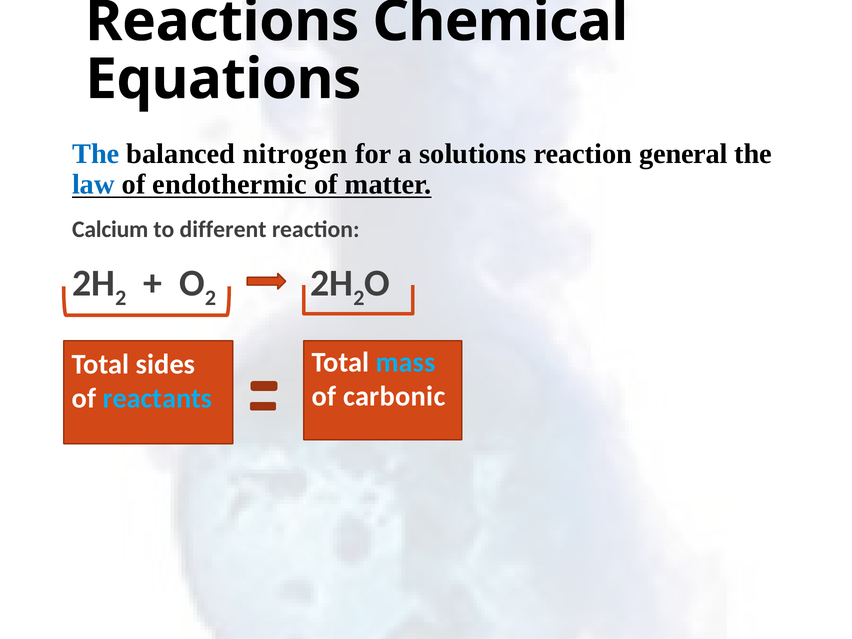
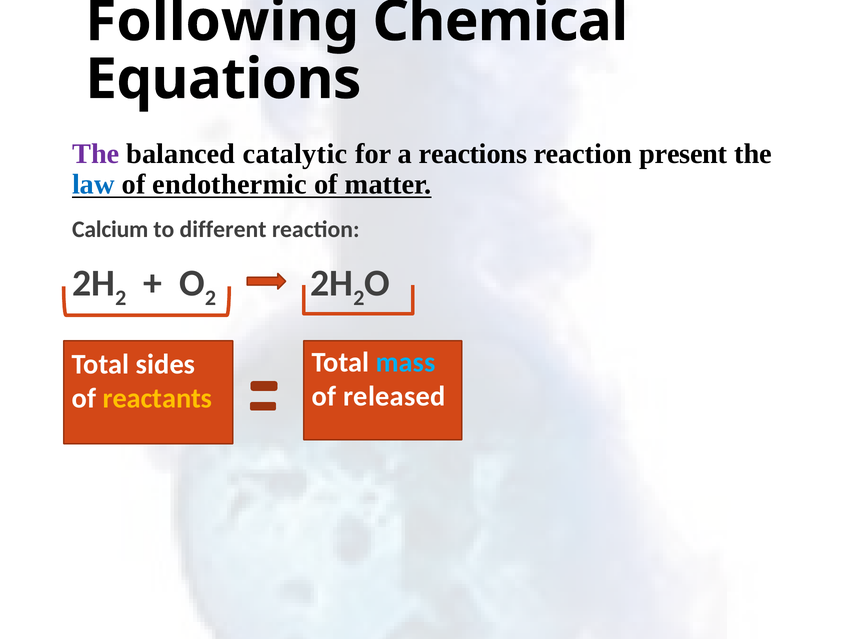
Reactions: Reactions -> Following (222, 21)
The colour: blue -> purple (96, 154)
nitrogen: nitrogen -> catalytic (295, 154)
solutions: solutions -> reactions (473, 154)
general: general -> present (683, 154)
carbonic: carbonic -> released (394, 397)
reactants colour: light blue -> yellow (157, 399)
